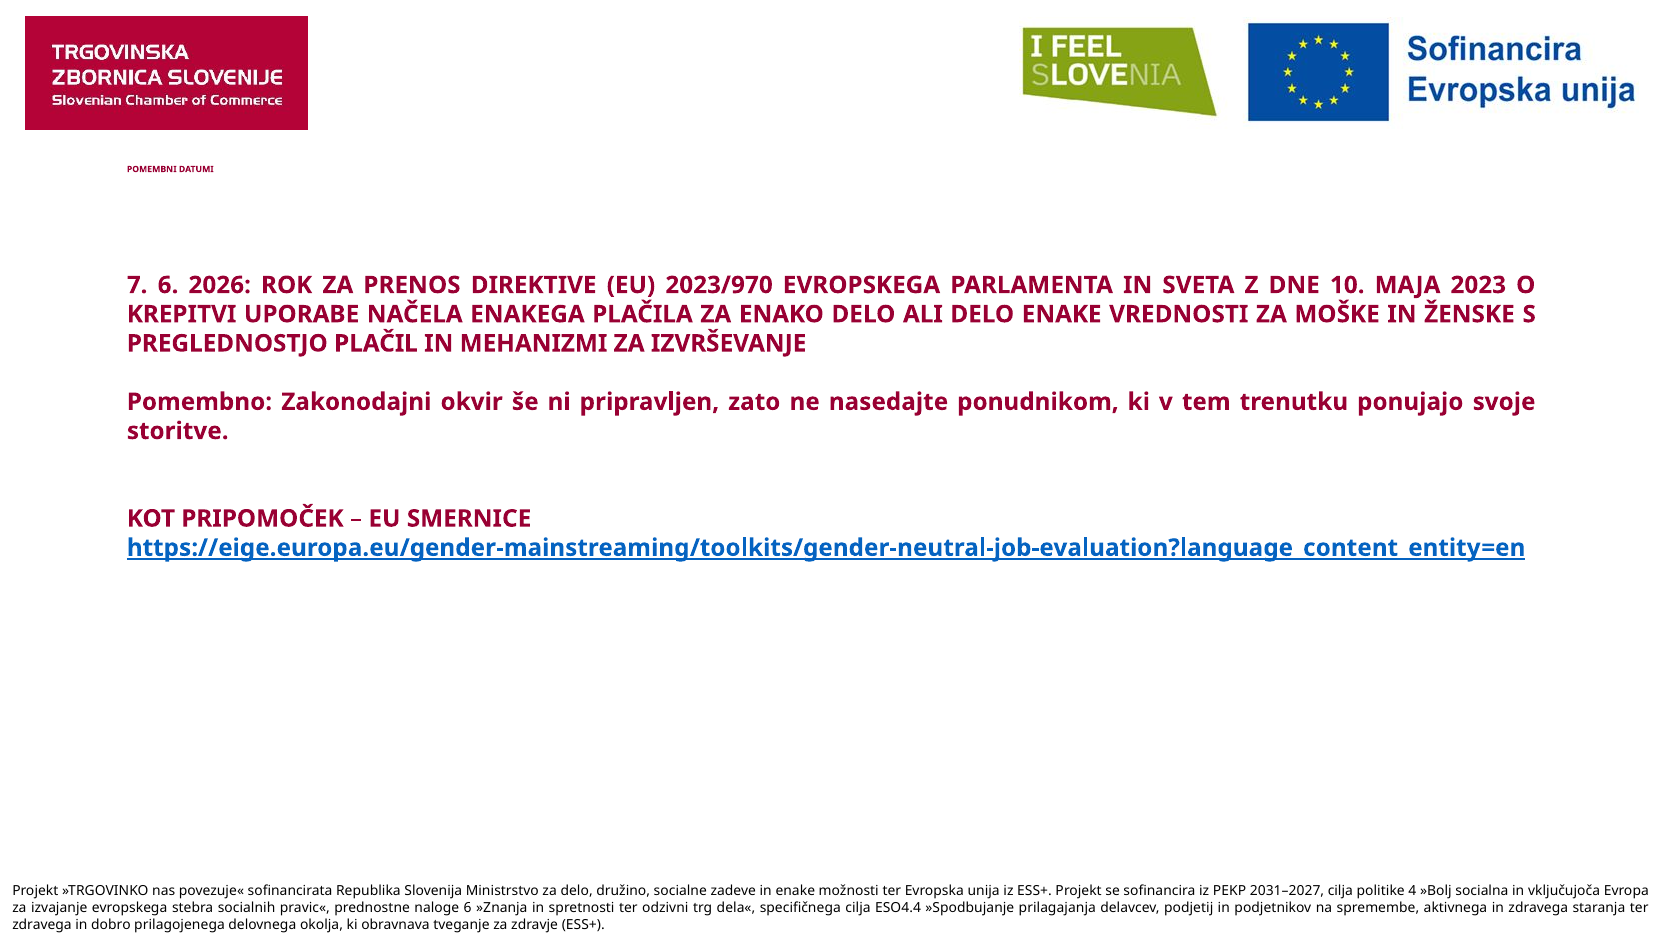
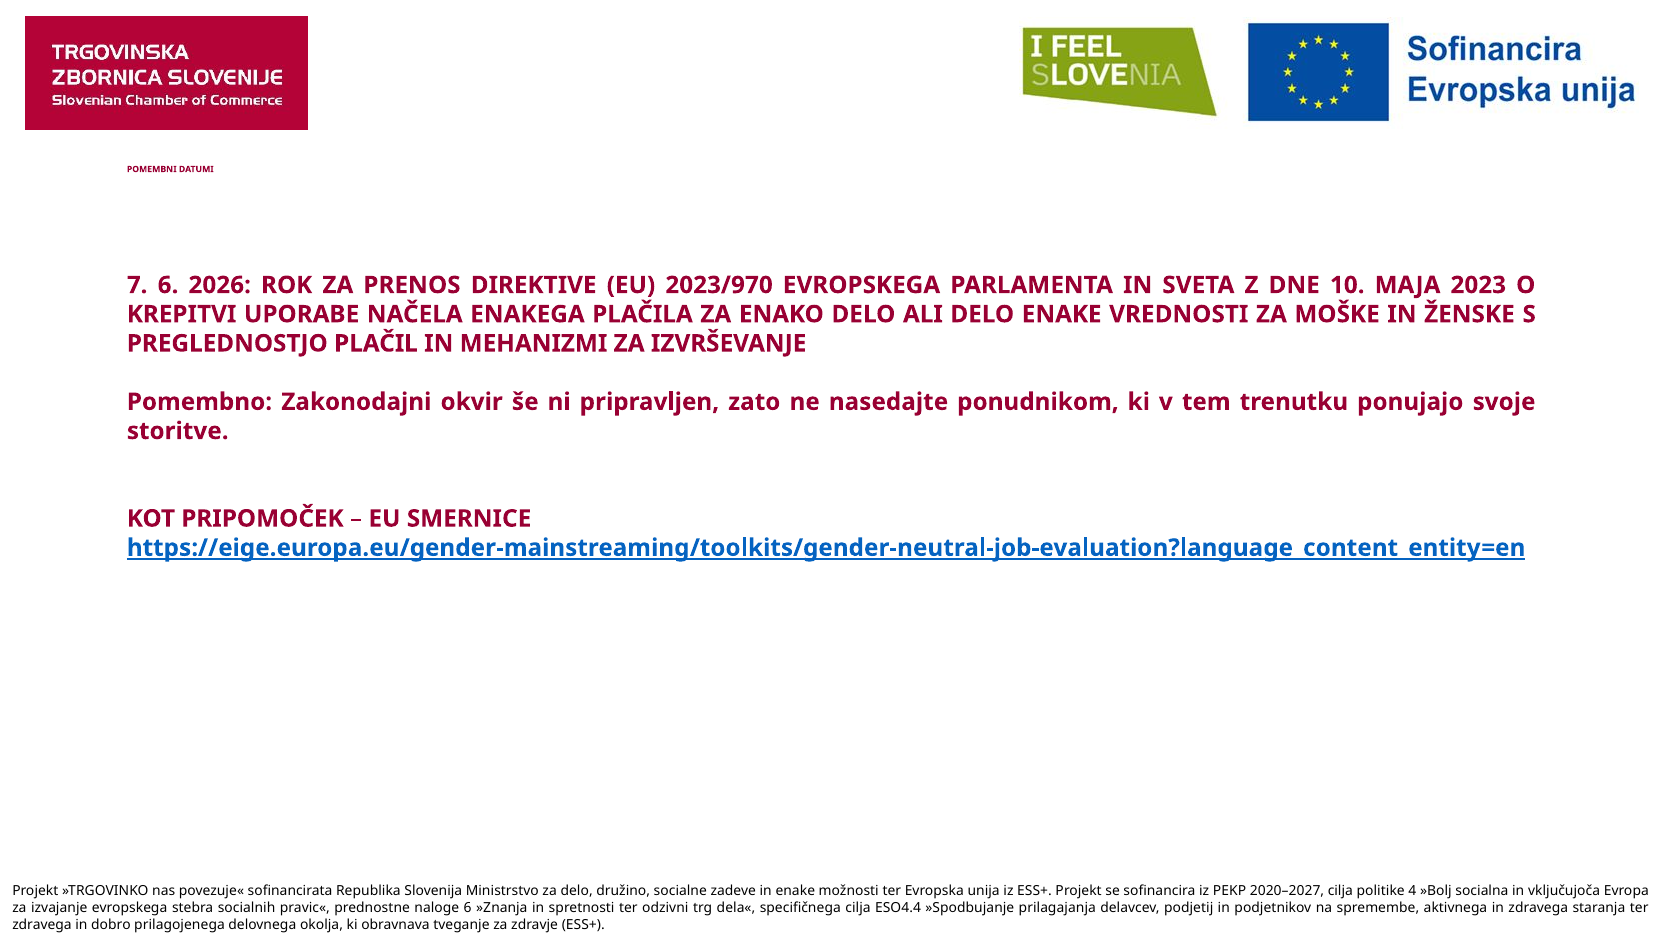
2031–2027: 2031–2027 -> 2020–2027 (1287, 891)
